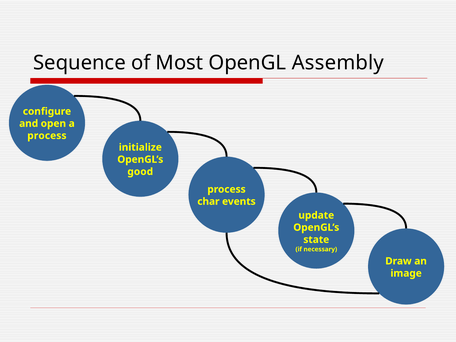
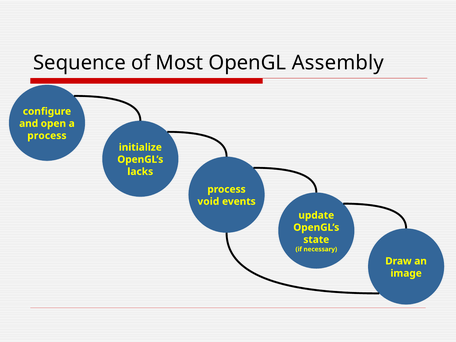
good: good -> lacks (140, 172)
char: char -> void (208, 201)
